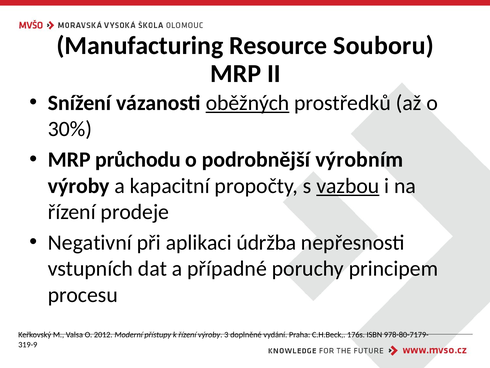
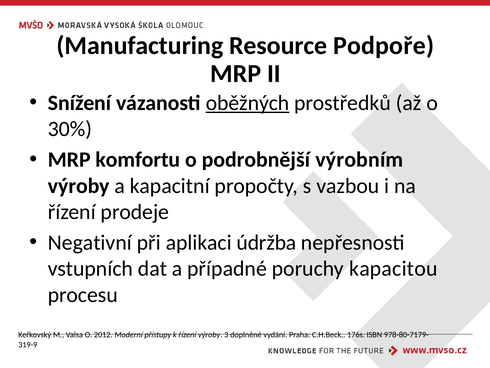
Souboru: Souboru -> Podpoře (384, 46)
průchodu: průchodu -> komfortu (138, 159)
vazbou underline: present -> none (348, 186)
principem: principem -> kapacitou (393, 268)
